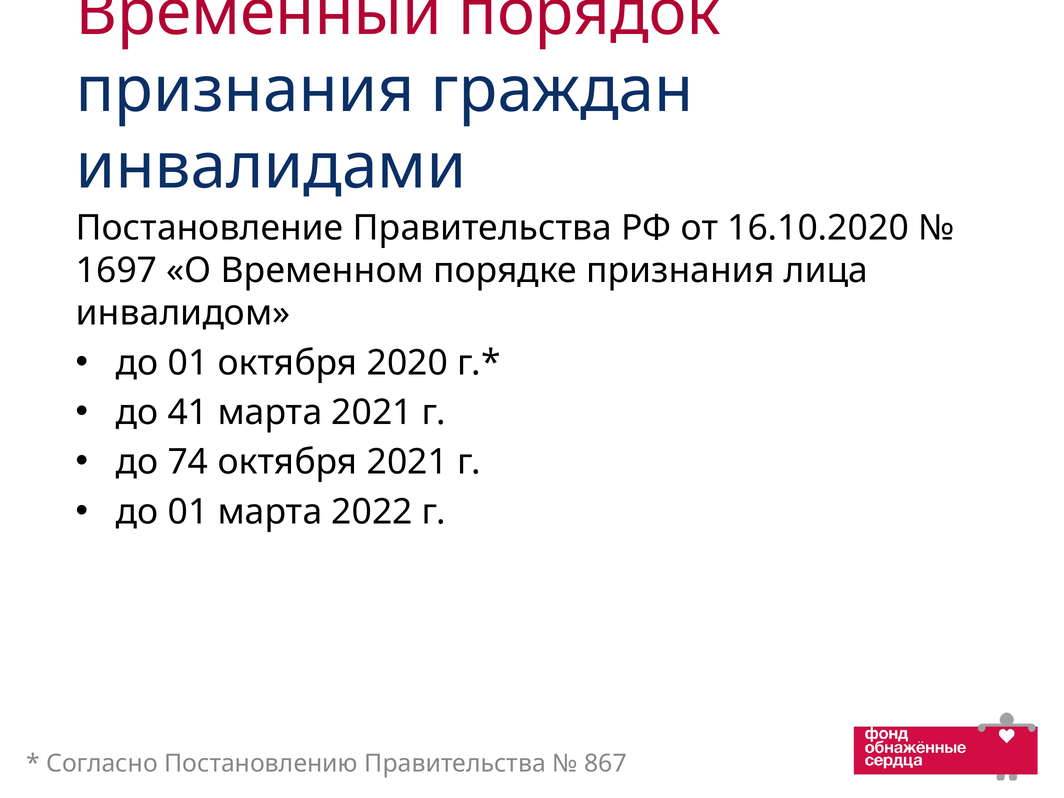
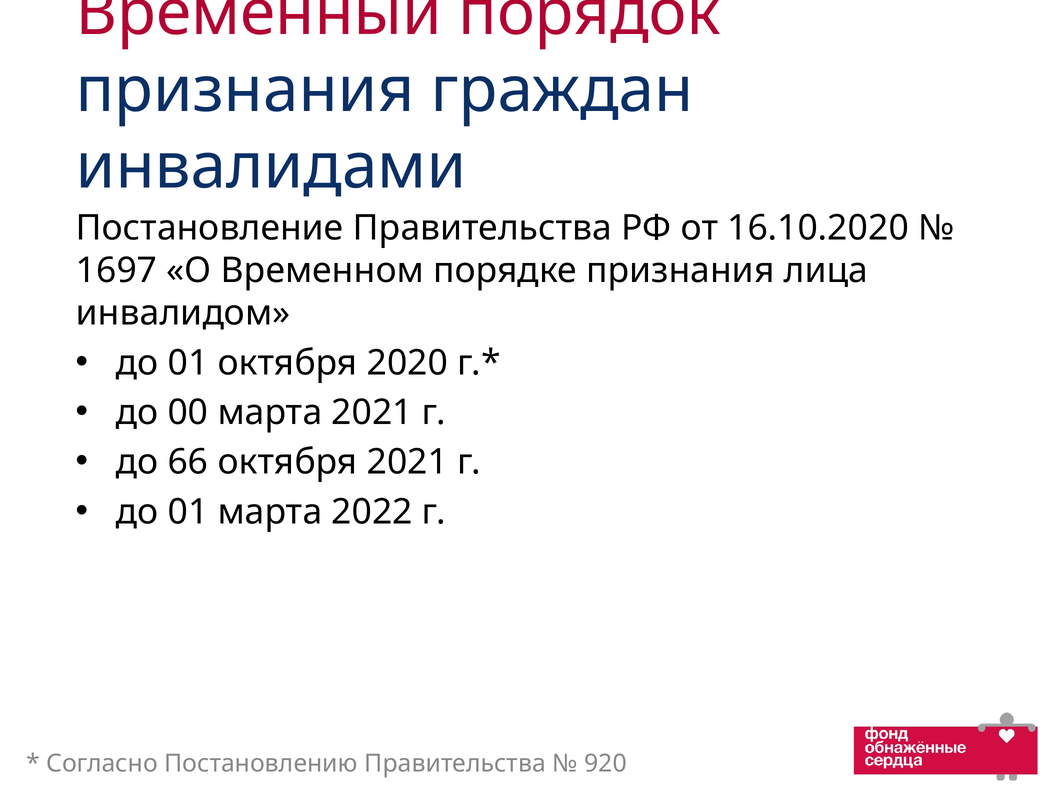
41: 41 -> 00 (188, 413)
74: 74 -> 66 (188, 462)
867: 867 -> 920 (606, 764)
